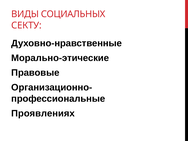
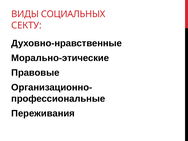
Проявлениях: Проявлениях -> Переживания (43, 113)
